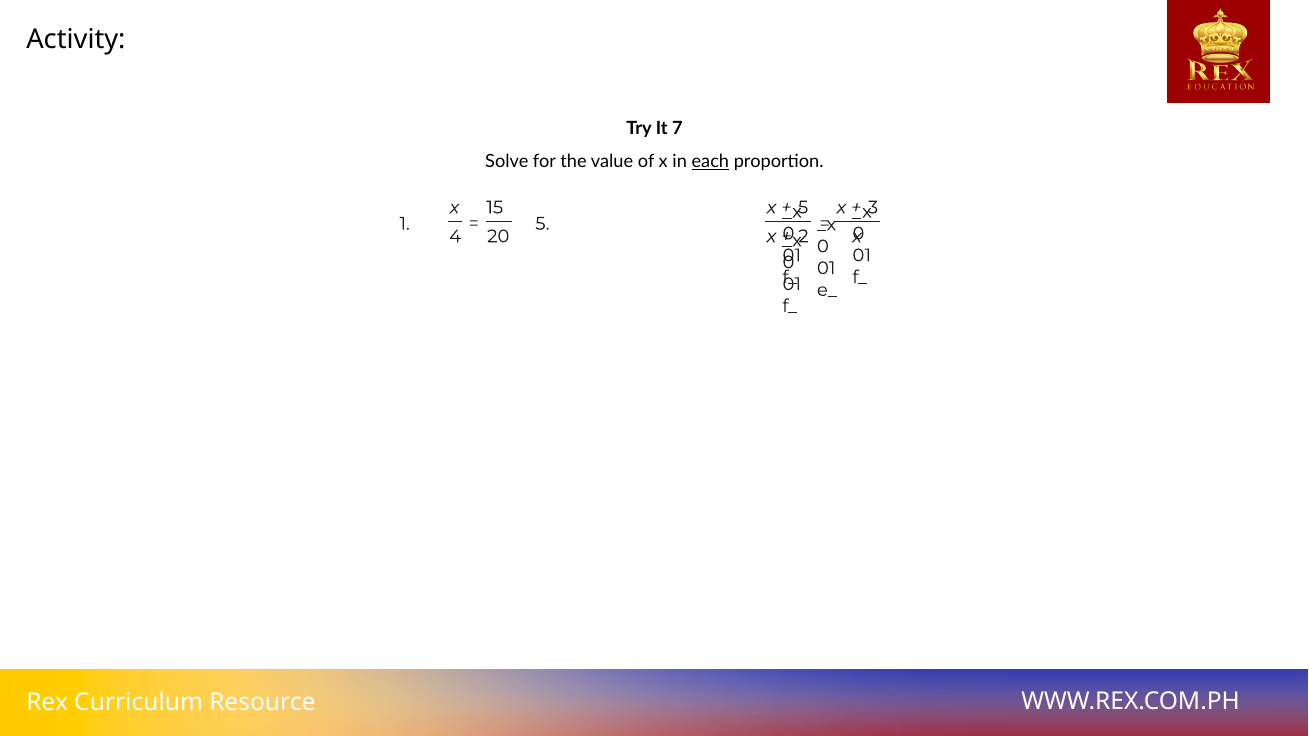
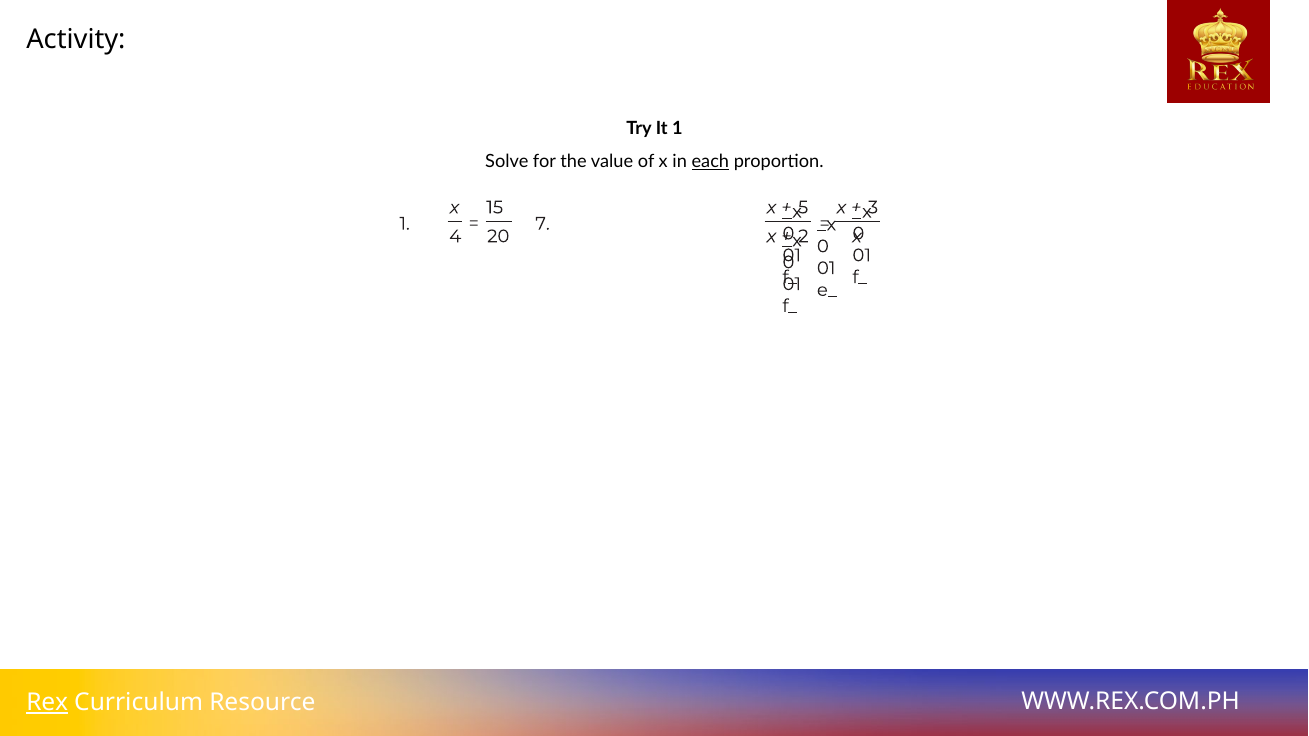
It 7: 7 -> 1 (677, 129)
5: 5 -> 7 (543, 224)
Rex underline: none -> present (47, 703)
